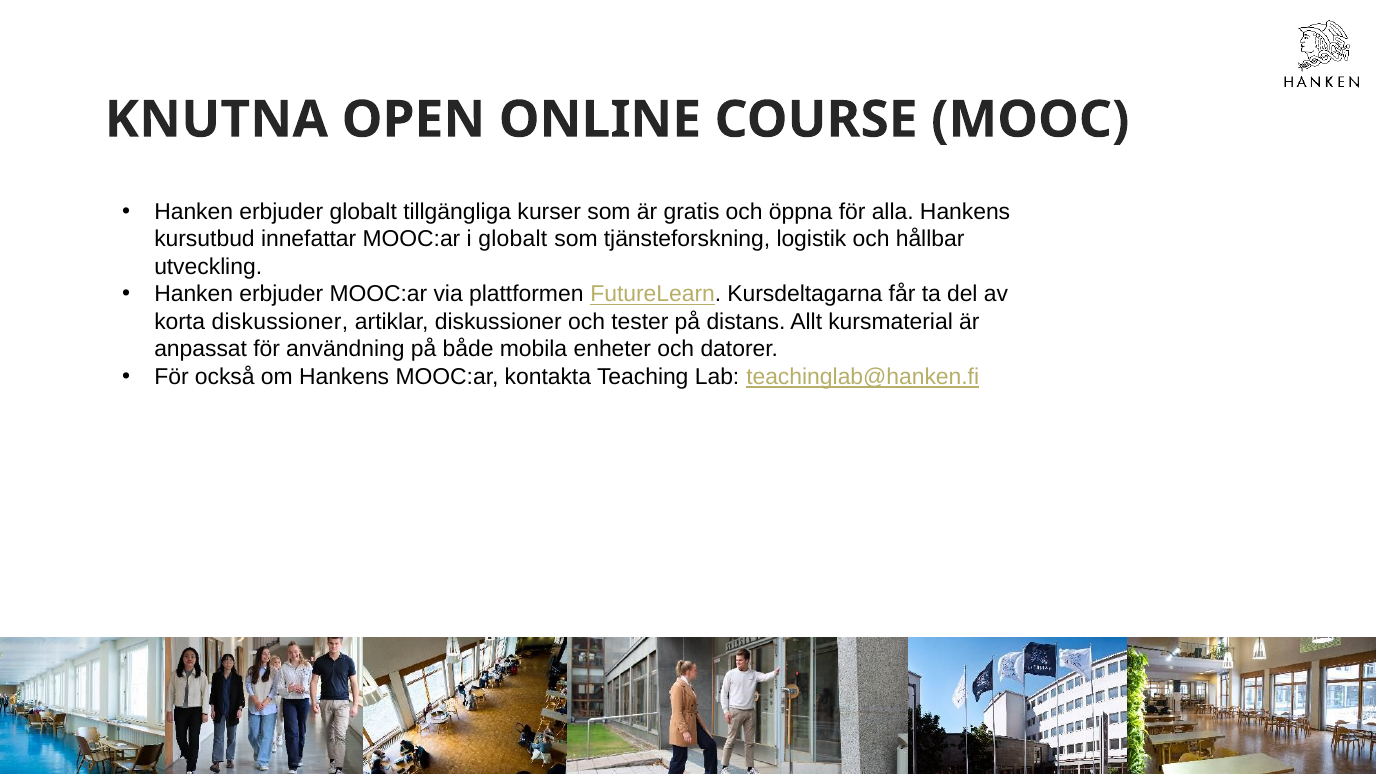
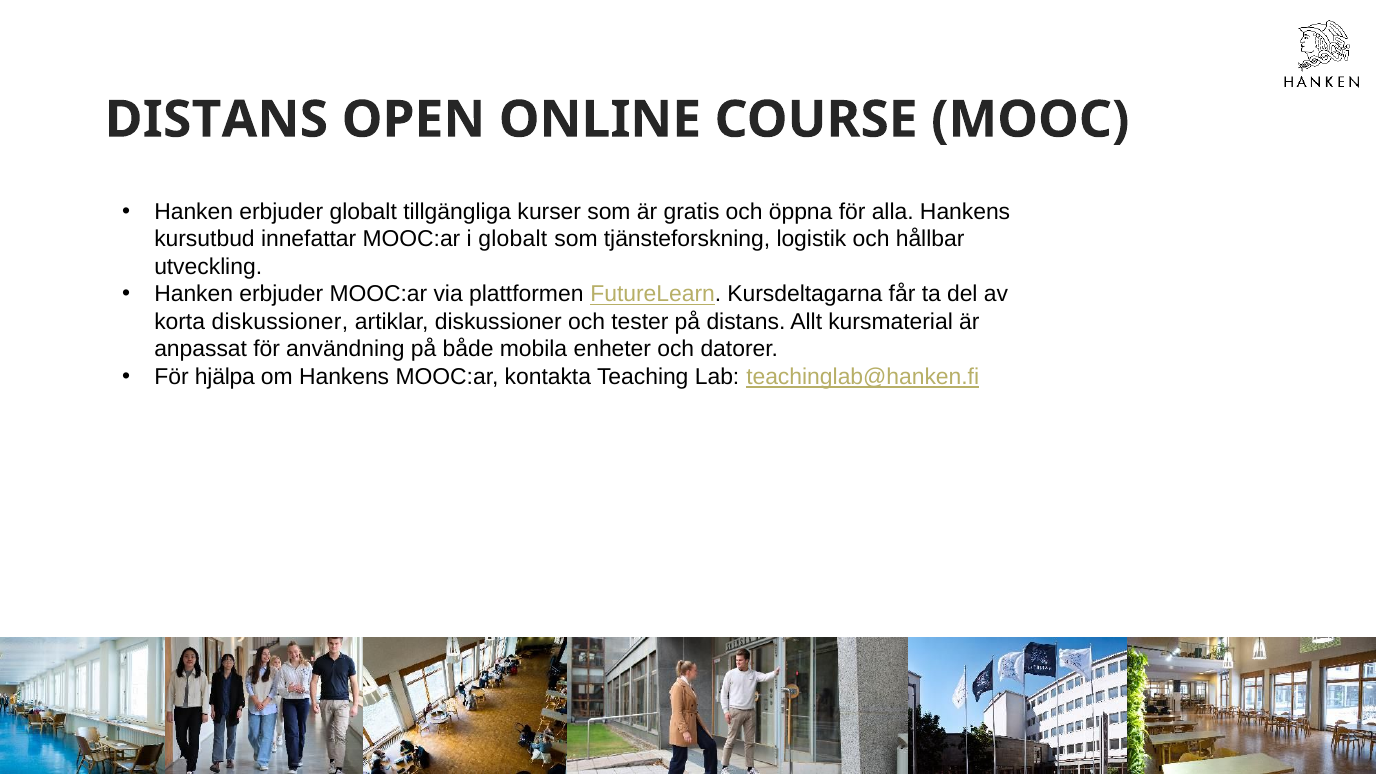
KNUTNA: KNUTNA -> DISTANS (216, 120)
också: också -> hjälpa (225, 377)
